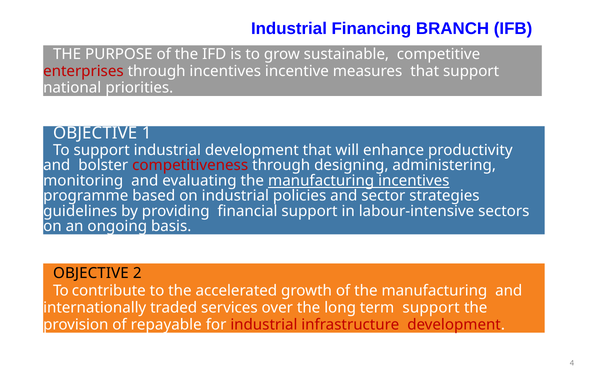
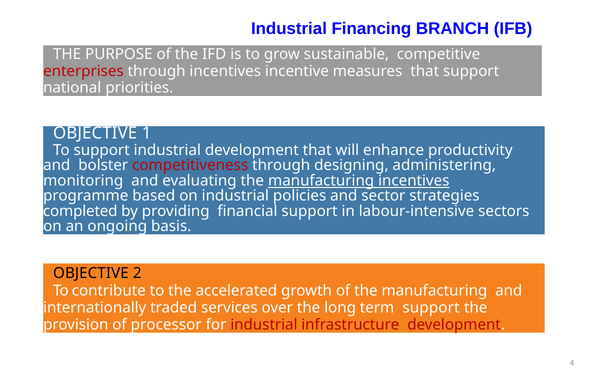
guidelines: guidelines -> completed (80, 211)
repayable: repayable -> processor (166, 324)
